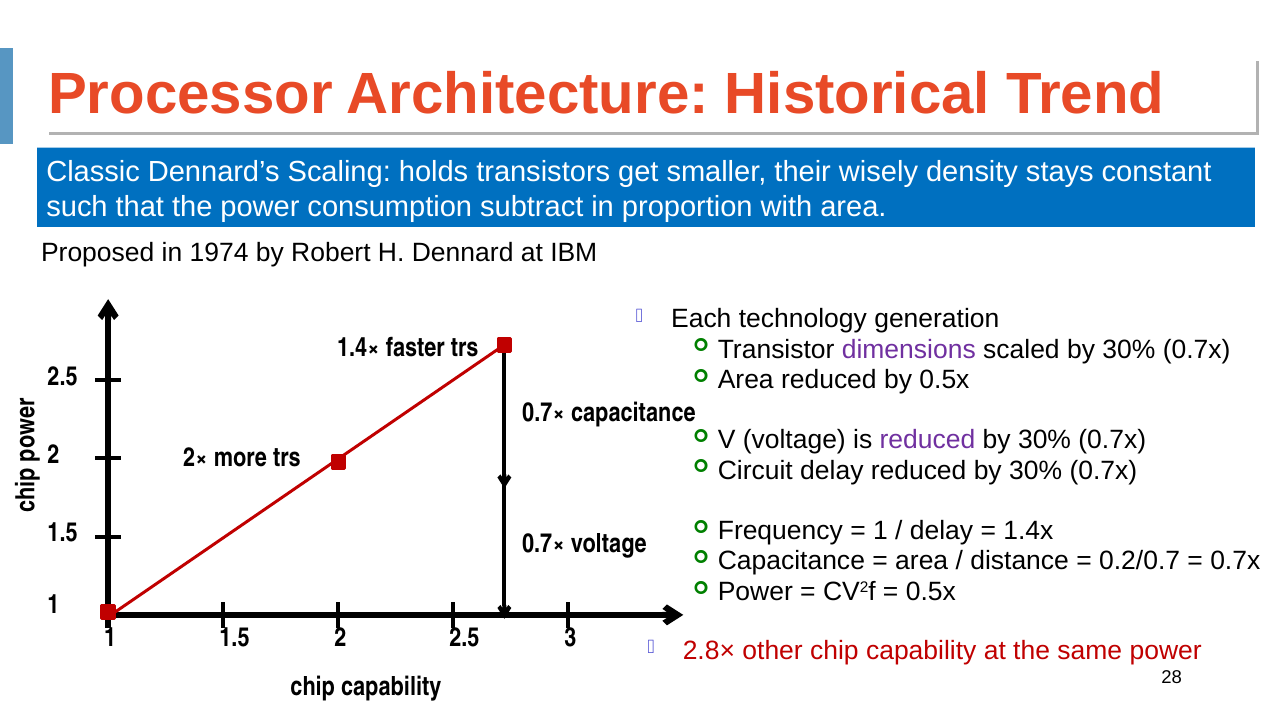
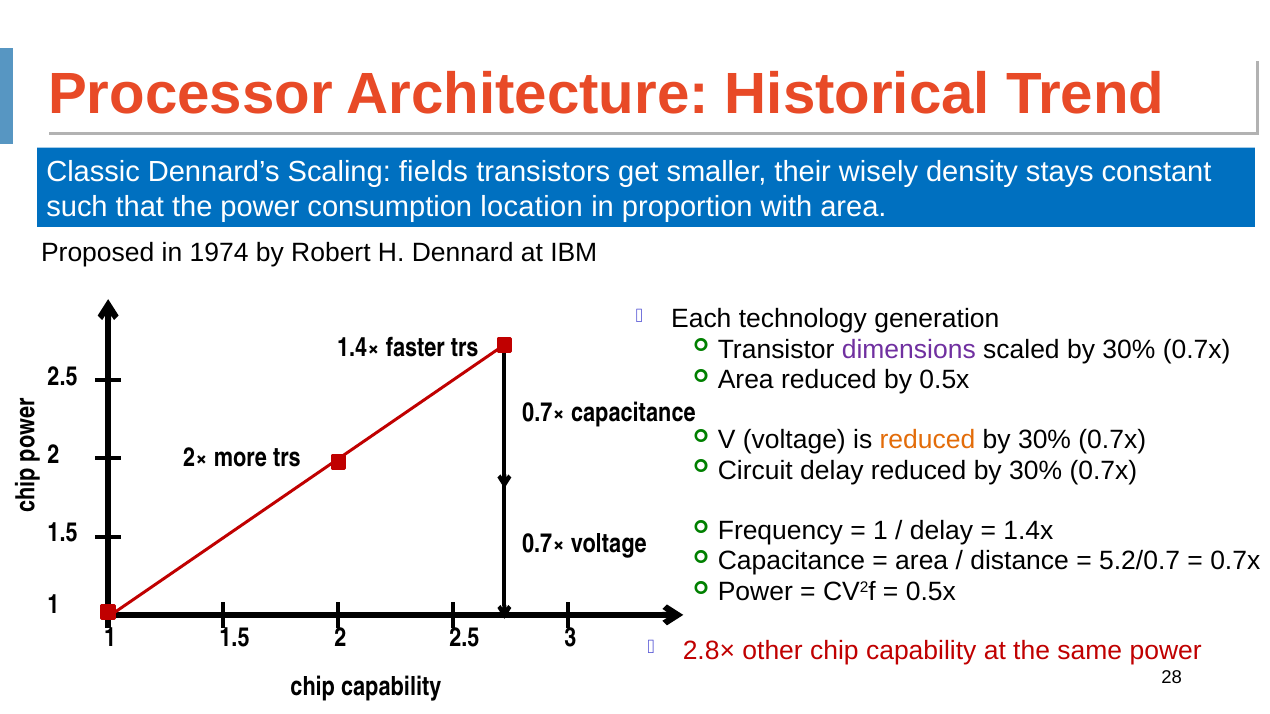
holds: holds -> fields (433, 172)
subtract: subtract -> location (532, 207)
reduced colour: purple -> orange (927, 440)
0.2/0.7: 0.2/0.7 -> 5.2/0.7 (1140, 562)
